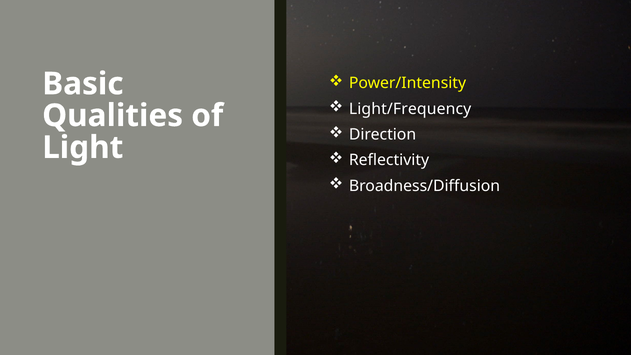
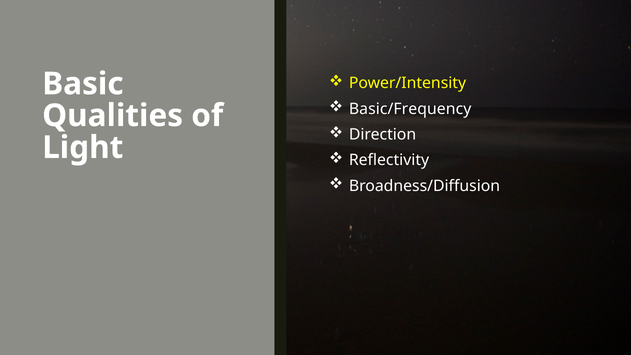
Light/Frequency: Light/Frequency -> Basic/Frequency (410, 109)
